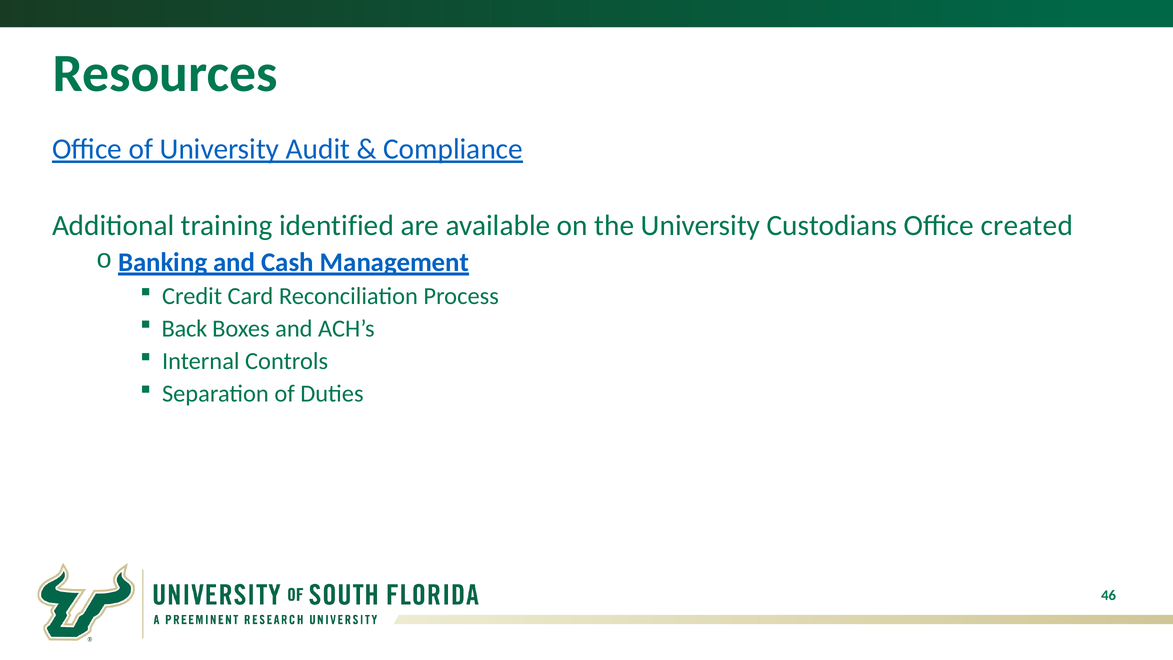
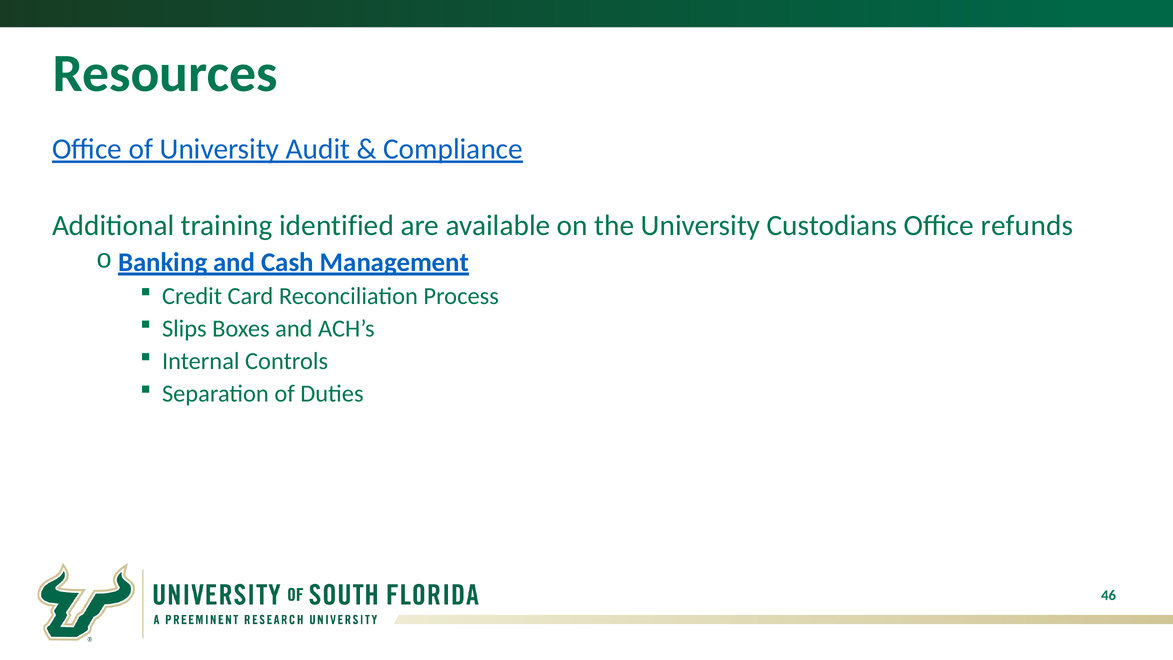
created: created -> refunds (1027, 226)
Back: Back -> Slips (184, 329)
